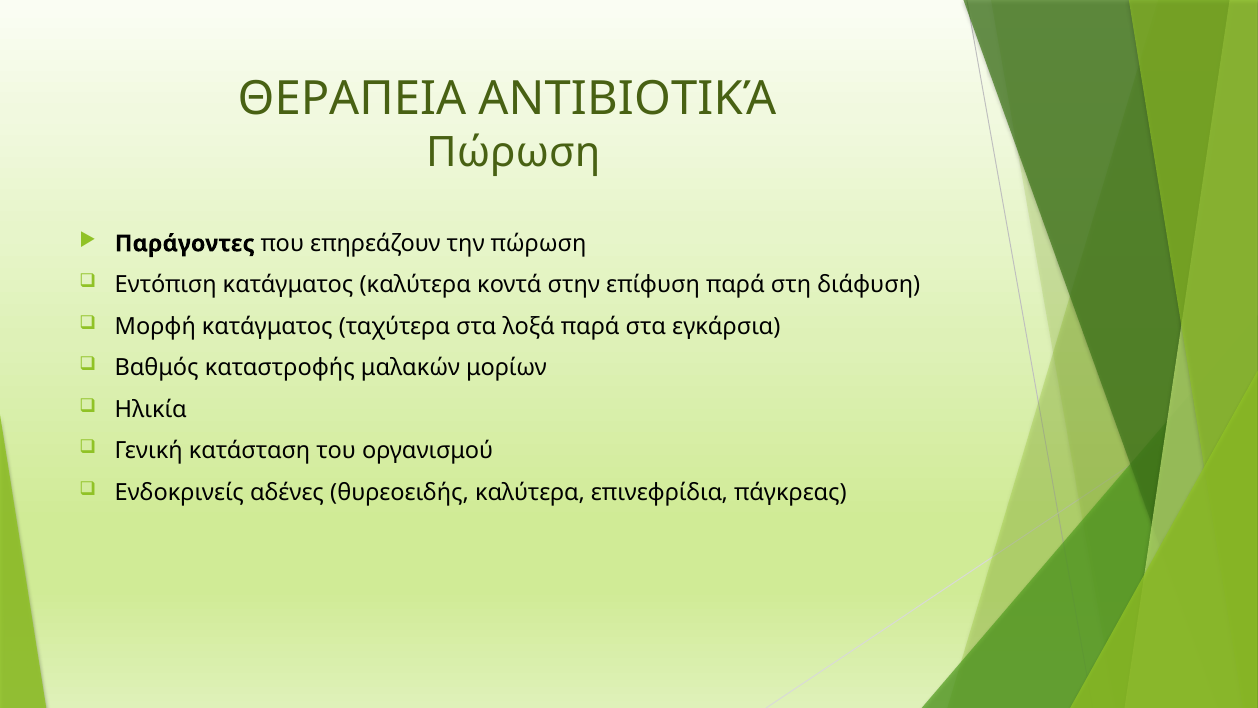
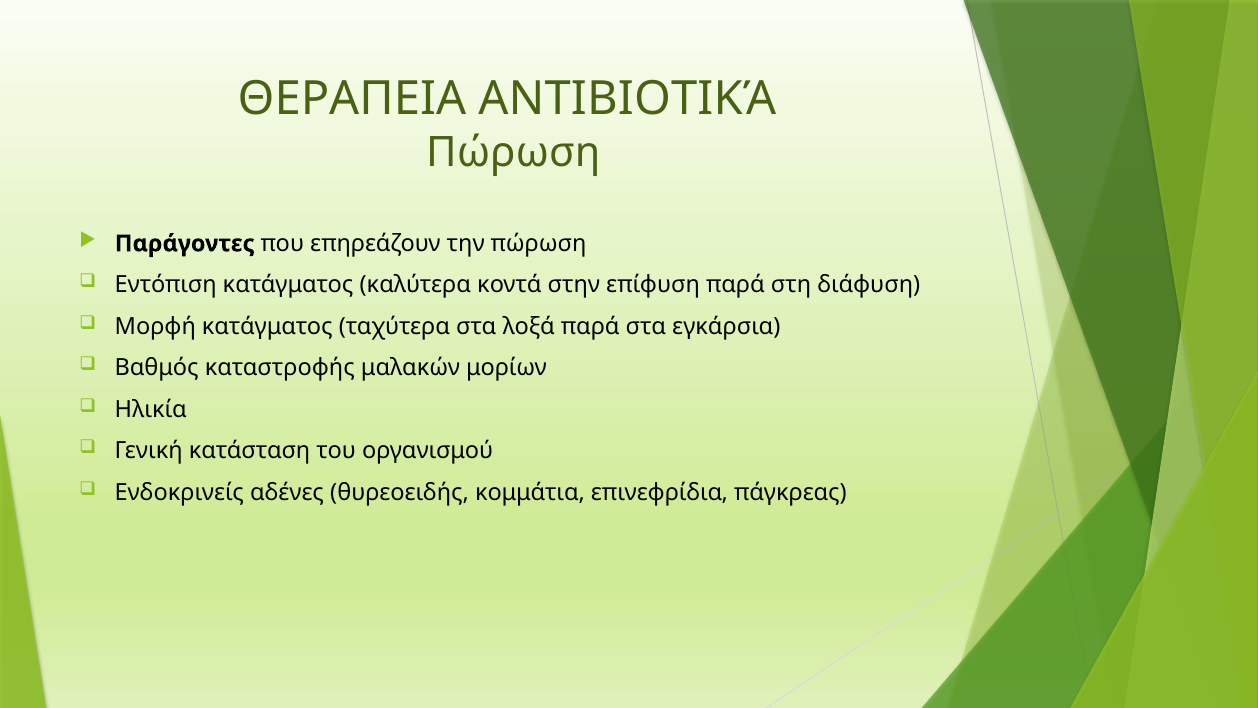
θυρεοειδής καλύτερα: καλύτερα -> κομμάτια (530, 492)
